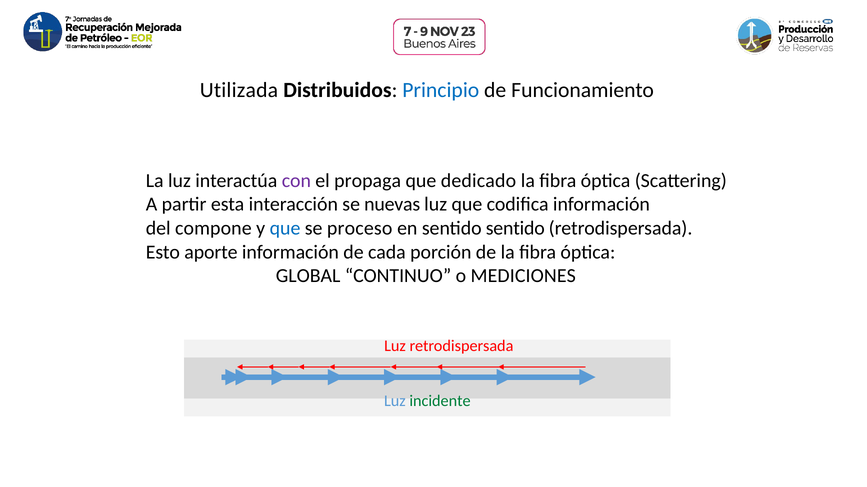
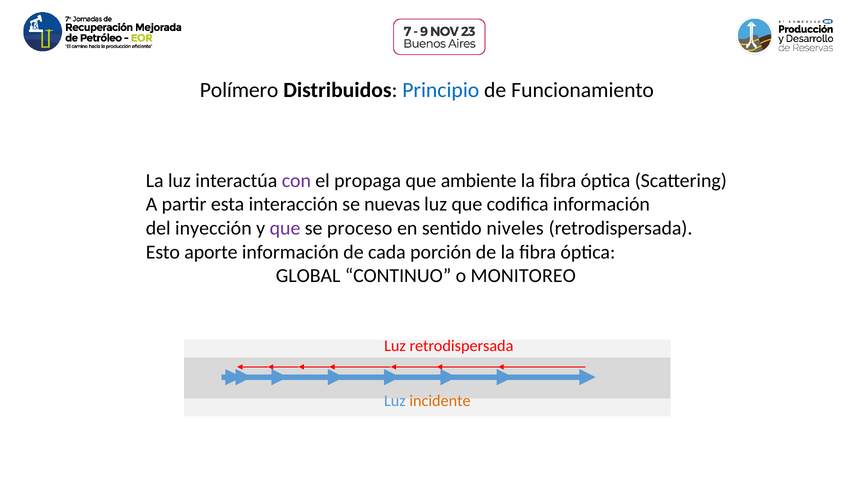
Utilizada: Utilizada -> Polímero (239, 90)
dedicado: dedicado -> ambiente (479, 181)
compone: compone -> inyección (213, 229)
que colour: blue -> purple (285, 229)
sentido sentido: sentido -> niveles (515, 229)
MEDICIONES: MEDICIONES -> MONITOREO (523, 276)
incidente colour: green -> orange (440, 401)
